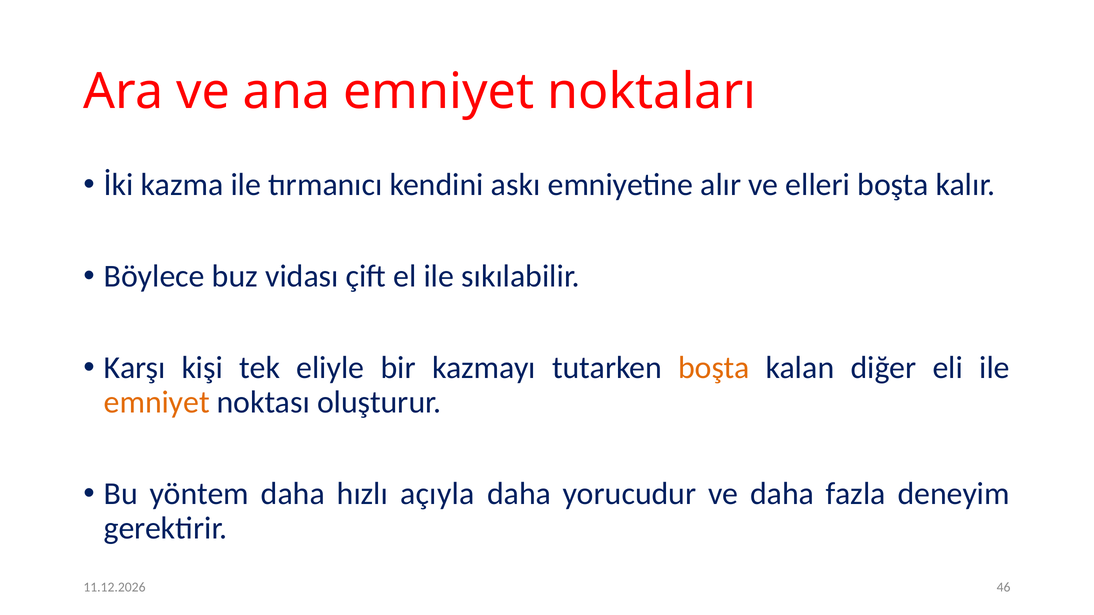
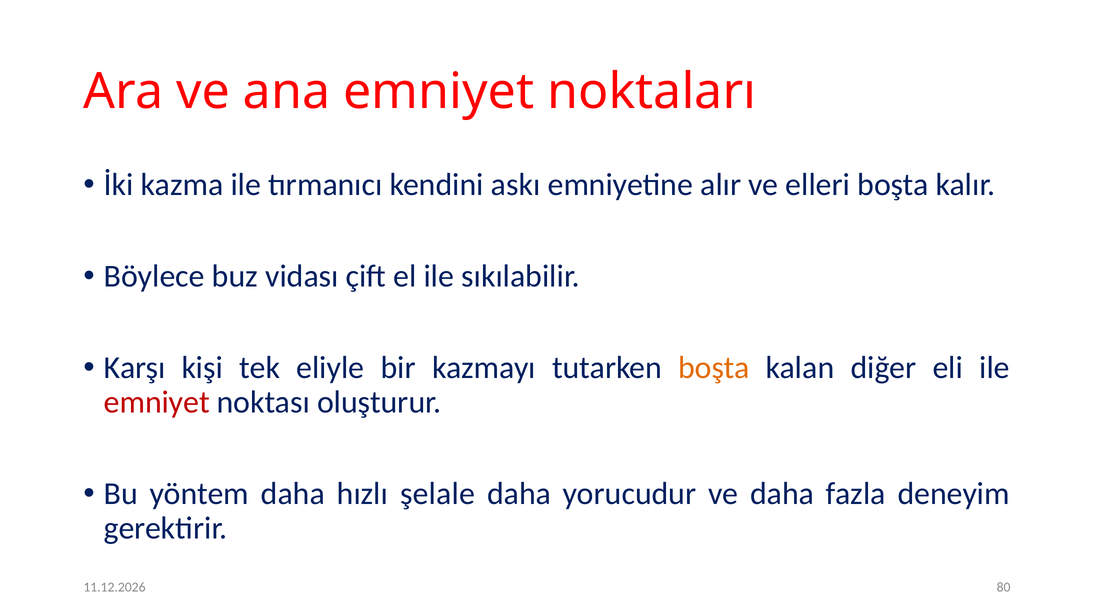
emniyet colour: orange -> red (157, 402)
açıyla: açıyla -> şelale (437, 494)
46: 46 -> 80 (1004, 588)
